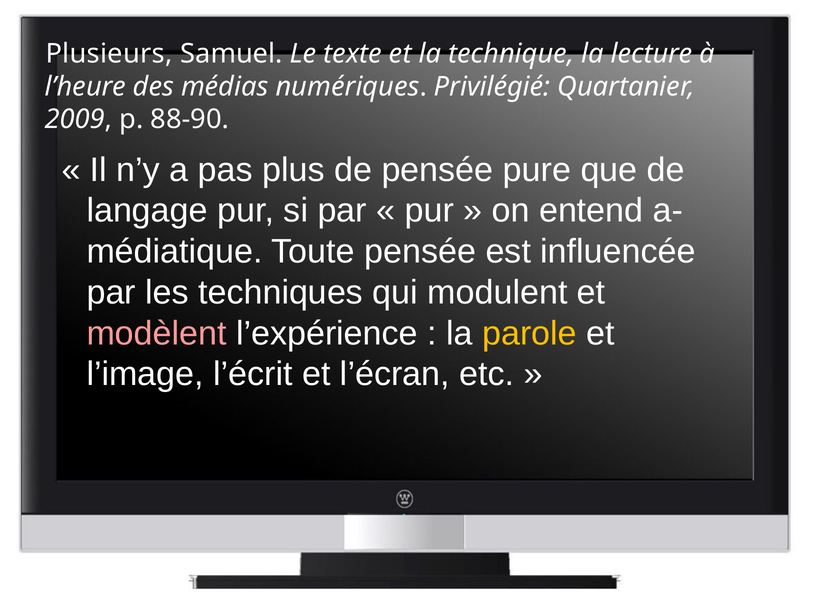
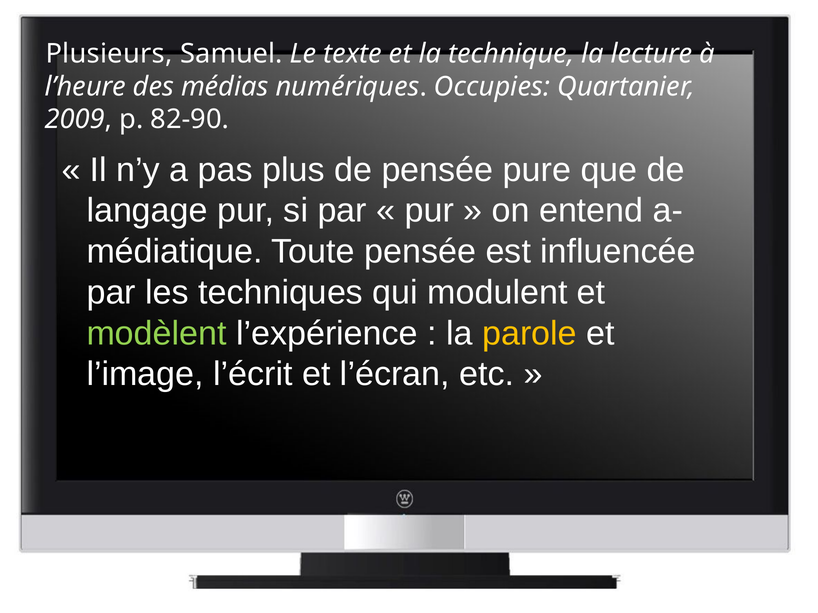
Privilégié: Privilégié -> Occupies (492, 87)
88-90: 88-90 -> 82-90 (190, 119)
modèlent colour: pink -> light green (157, 334)
